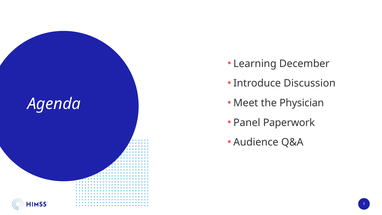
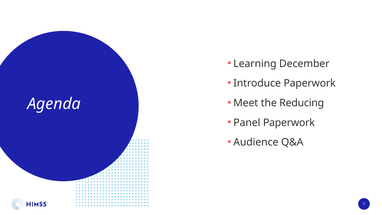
Introduce Discussion: Discussion -> Paperwork (310, 83)
Physician: Physician -> Reducing (302, 103)
